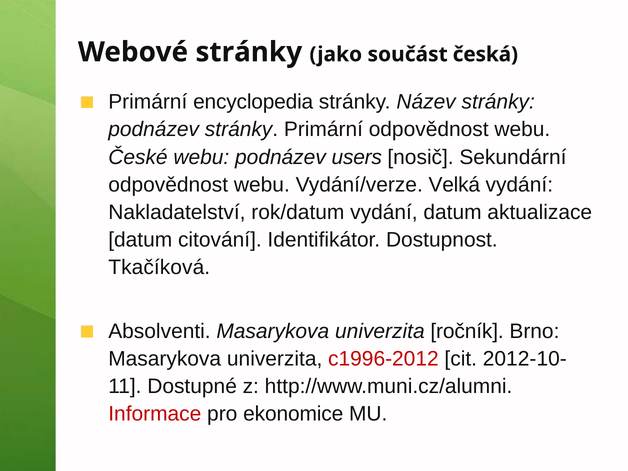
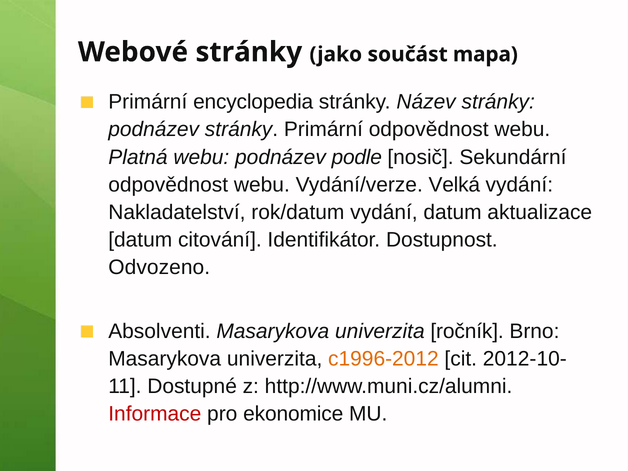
česká: česká -> mapa (485, 54)
České: České -> Platná (138, 157)
users: users -> podle (357, 157)
Tkačíková: Tkačíková -> Odvozeno (159, 268)
c1996-2012 colour: red -> orange (383, 359)
